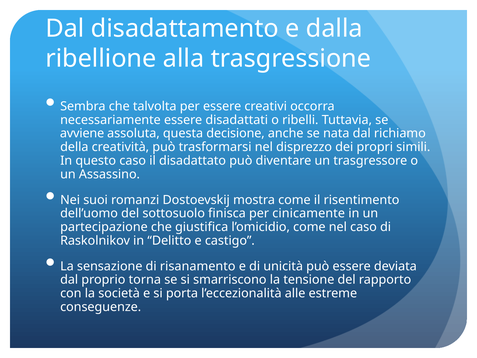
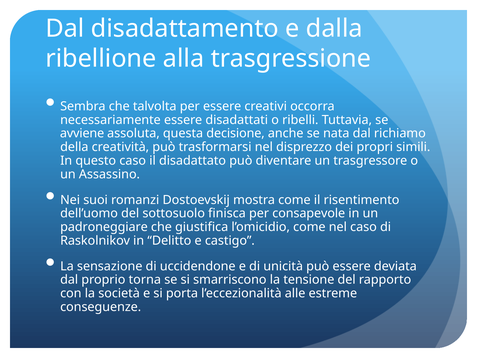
cinicamente: cinicamente -> consapevole (309, 213)
partecipazione: partecipazione -> padroneggiare (104, 227)
risanamento: risanamento -> uccidendone (198, 266)
